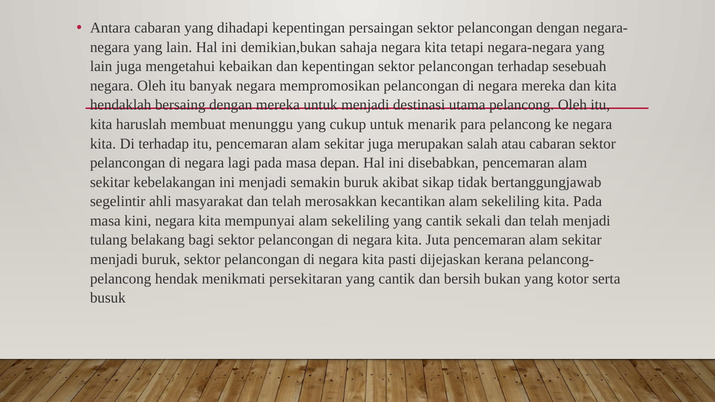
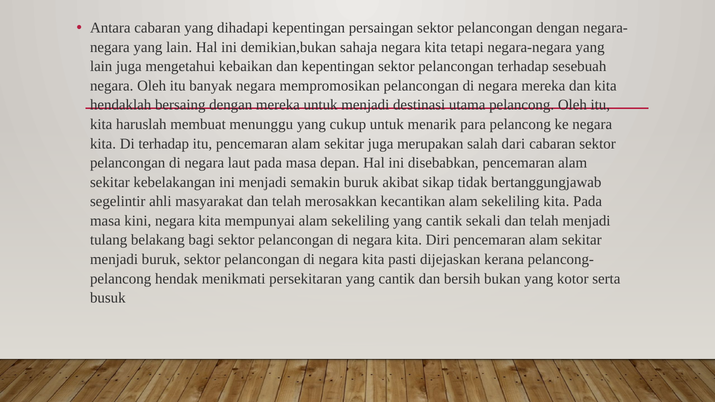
atau: atau -> dari (513, 144)
lagi: lagi -> laut (239, 163)
Juta: Juta -> Diri (438, 240)
